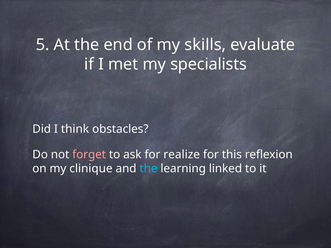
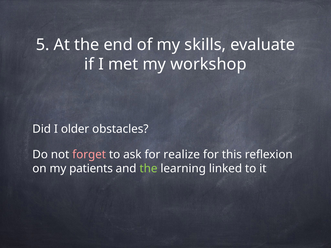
specialists: specialists -> workshop (208, 64)
think: think -> older (75, 129)
clinique: clinique -> patients (91, 169)
the colour: light blue -> light green (148, 169)
